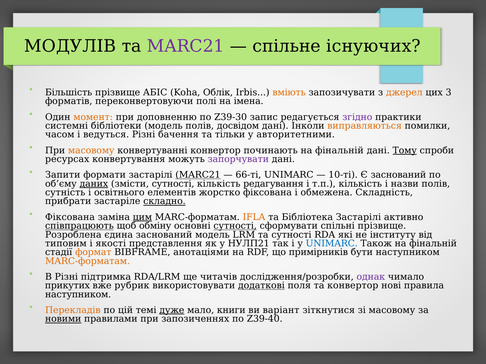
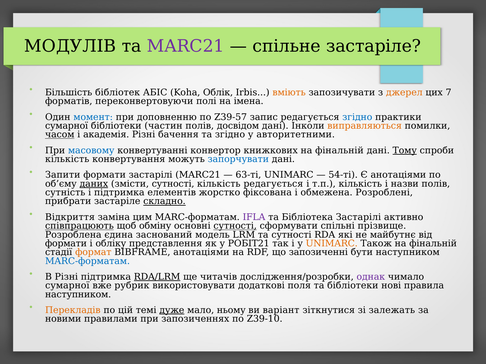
спільне існуючих: існуючих -> застаріле (374, 46)
Більшість прізвище: прізвище -> бібліотек (118, 93)
3: 3 -> 7 (449, 93)
момент colour: orange -> blue (93, 117)
Z39-30: Z39-30 -> Z39-57 (231, 117)
згідно colour: purple -> blue (357, 117)
системні: системні -> сумарної (67, 126)
бібліотеки модель: модель -> частин (163, 126)
часом underline: none -> present (60, 135)
ведуться: ведуться -> академія (106, 135)
та тільки: тільки -> згідно (230, 135)
масовому colour: orange -> blue (91, 151)
починають: починають -> книжкових (271, 151)
ресурсах: ресурсах -> кількість (67, 159)
запорчувати colour: purple -> blue (238, 159)
MARC21 underline: present -> none (198, 175)
66-ті: 66-ті -> 63-ті (248, 175)
10-ті: 10-ті -> 54-ті (343, 175)
Є заснований: заснований -> анотаціями (398, 175)
кількість редагування: редагування -> редагується (273, 184)
і освітнього: освітнього -> підтримка (119, 193)
Складність: Складність -> Розроблені (384, 193)
Фіксована: Фіксована -> Відкриття (70, 217)
цим underline: present -> none (142, 217)
IFLA colour: orange -> purple (254, 217)
інституту: інституту -> майбутнє (393, 235)
типовим: типовим -> формати (66, 244)
якості: якості -> обліку (111, 244)
НУЛП21: НУЛП21 -> РОБІТ21 (249, 244)
UNIMARC colour: blue -> orange (332, 244)
примірників: примірників -> запозиченні (318, 253)
MARC-форматам colour: orange -> blue (88, 261)
RDA/LRM underline: none -> present (157, 277)
прикутих: прикутих -> сумарної (67, 286)
додаткові underline: present -> none (261, 286)
та конвертор: конвертор -> бібліотеки (353, 286)
книги: книги -> ньому (231, 311)
зі масовому: масовому -> залежать (392, 311)
новими underline: present -> none (63, 319)
Z39-40: Z39-40 -> Z39-10 (265, 319)
